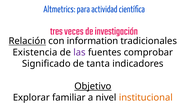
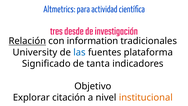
veces: veces -> desde (74, 31)
Existencia: Existencia -> University (35, 52)
las colour: purple -> blue (79, 52)
comprobar: comprobar -> plataforma (148, 52)
Objetivo underline: present -> none (93, 86)
familiar: familiar -> citación (69, 97)
